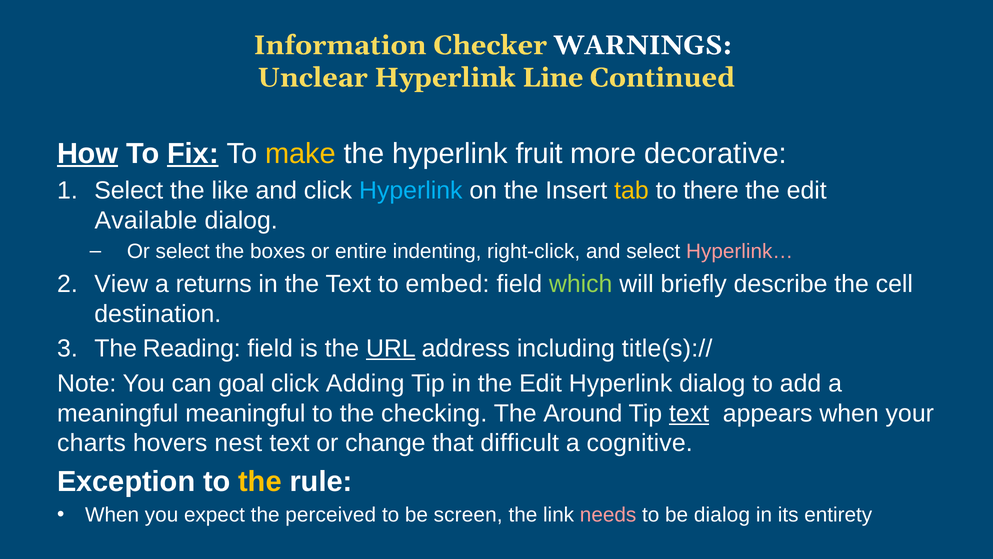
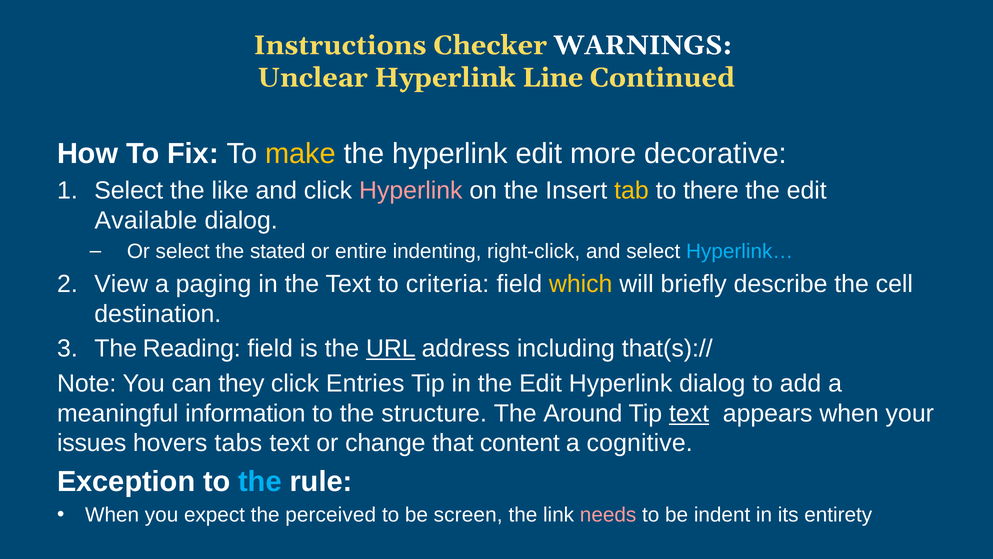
Information: Information -> Instructions (340, 45)
How underline: present -> none (88, 153)
Fix underline: present -> none (193, 153)
hyperlink fruit: fruit -> edit (539, 153)
Hyperlink colour: light blue -> pink (411, 190)
boxes: boxes -> stated (278, 251)
Hyperlink… colour: pink -> light blue (740, 251)
returns: returns -> paging (213, 284)
embed: embed -> criteria (447, 284)
which colour: light green -> yellow (581, 284)
title(s)://: title(s):// -> that(s):// (667, 348)
goal: goal -> they (241, 383)
Adding: Adding -> Entries (365, 383)
meaningful meaningful: meaningful -> information (245, 413)
checking: checking -> structure (434, 413)
charts: charts -> issues (92, 443)
nest: nest -> tabs (238, 443)
difficult: difficult -> content (520, 443)
the colour: yellow -> light blue (260, 481)
be dialog: dialog -> indent (722, 515)
